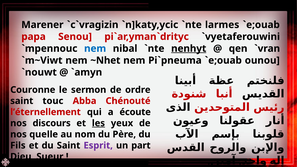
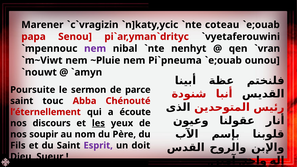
larmes: larmes -> coteau (222, 25)
nem colour: blue -> purple (95, 49)
nenhyt underline: present -> none (189, 49)
~Nhet: ~Nhet -> ~Pluie (105, 60)
Couronne: Couronne -> Poursuite (33, 90)
ordre: ordre -> parce (138, 90)
quelle: quelle -> soupir (44, 134)
part: part -> doit (141, 145)
